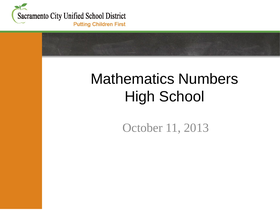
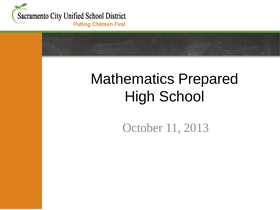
Numbers: Numbers -> Prepared (208, 79)
